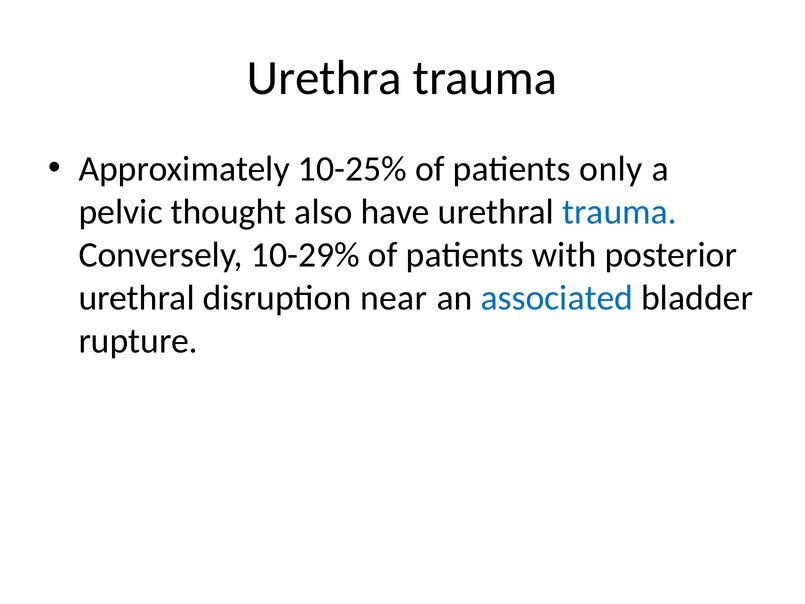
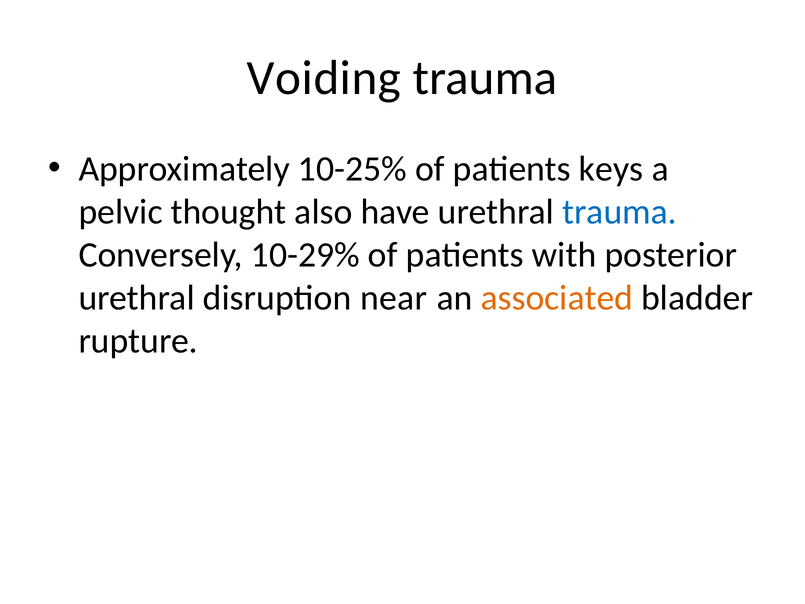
Urethra: Urethra -> Voiding (324, 78)
only: only -> keys (611, 169)
associated colour: blue -> orange (557, 298)
